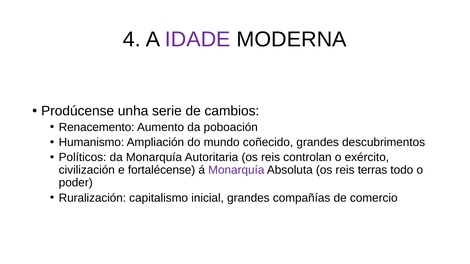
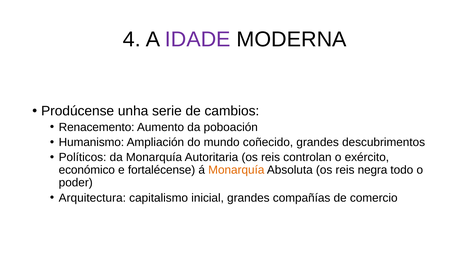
civilización: civilización -> económico (87, 170)
Monarquía colour: purple -> orange (236, 170)
terras: terras -> negra (373, 170)
Ruralización: Ruralización -> Arquitectura (92, 198)
